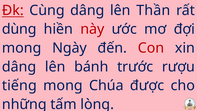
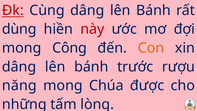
Cùng dâng lên Thần: Thần -> Bánh (153, 10)
Ngày: Ngày -> Công (70, 48)
Con colour: red -> orange (151, 48)
tiếng: tiếng -> năng (19, 85)
